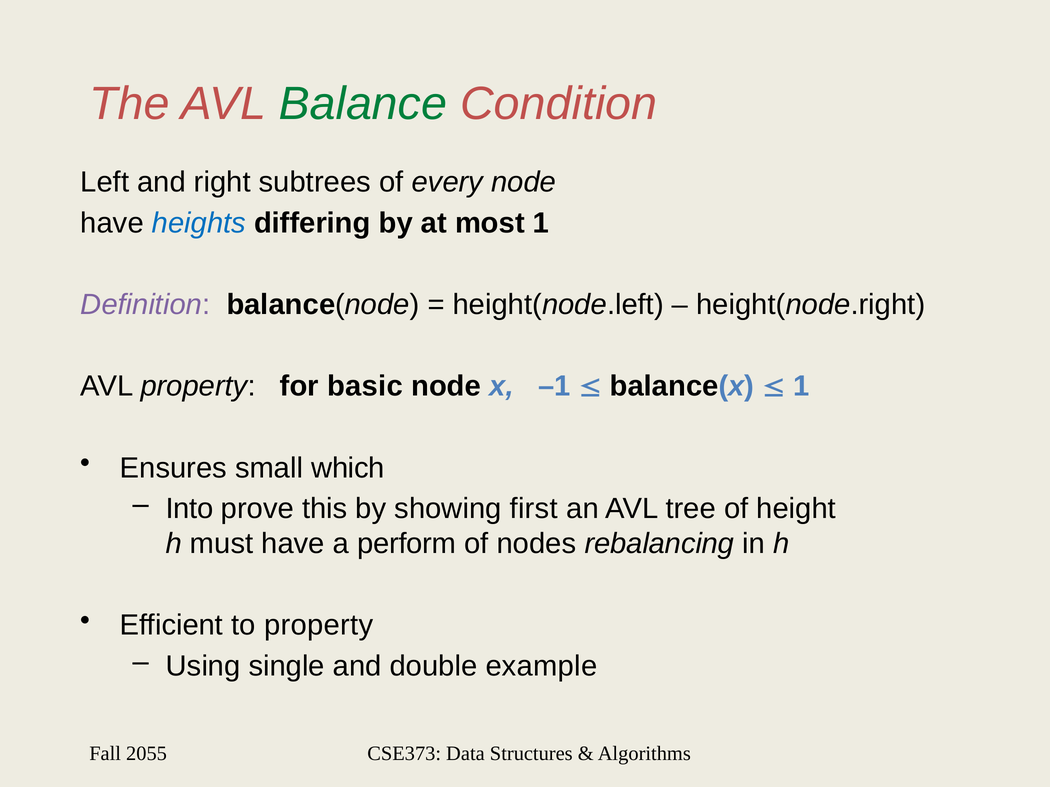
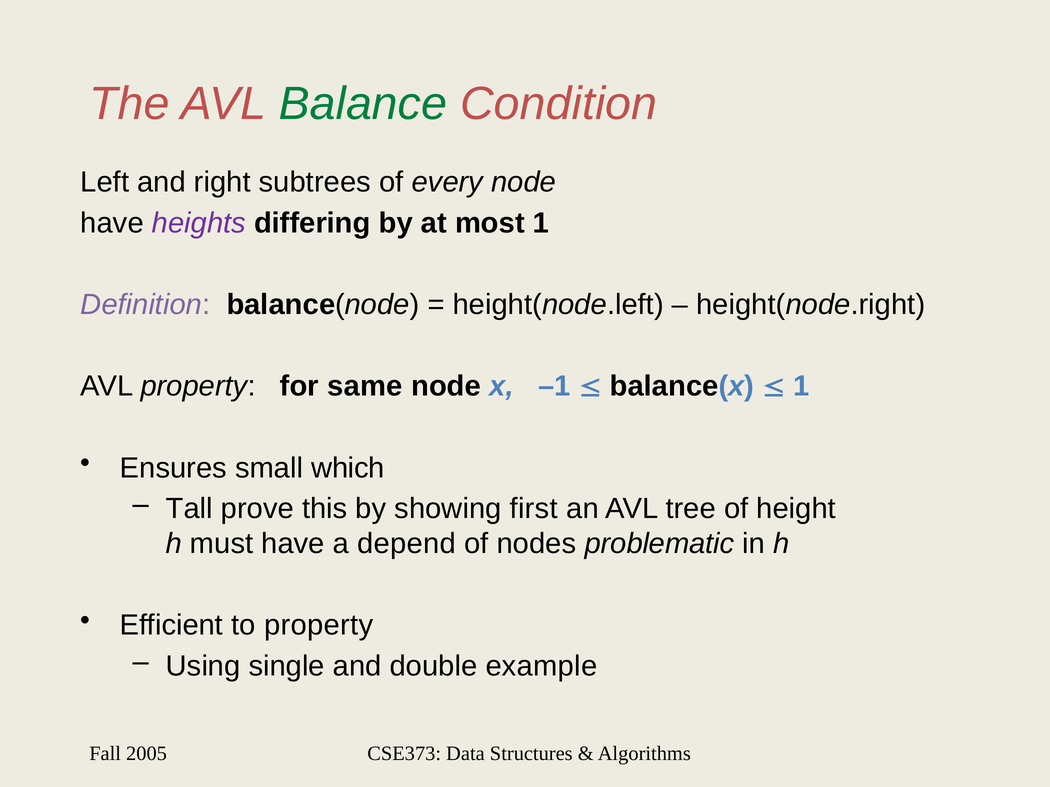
heights colour: blue -> purple (199, 223)
basic: basic -> same (365, 387)
Into: Into -> Tall (189, 509)
perform: perform -> depend (406, 544)
rebalancing: rebalancing -> problematic (659, 544)
2055: 2055 -> 2005 (147, 754)
